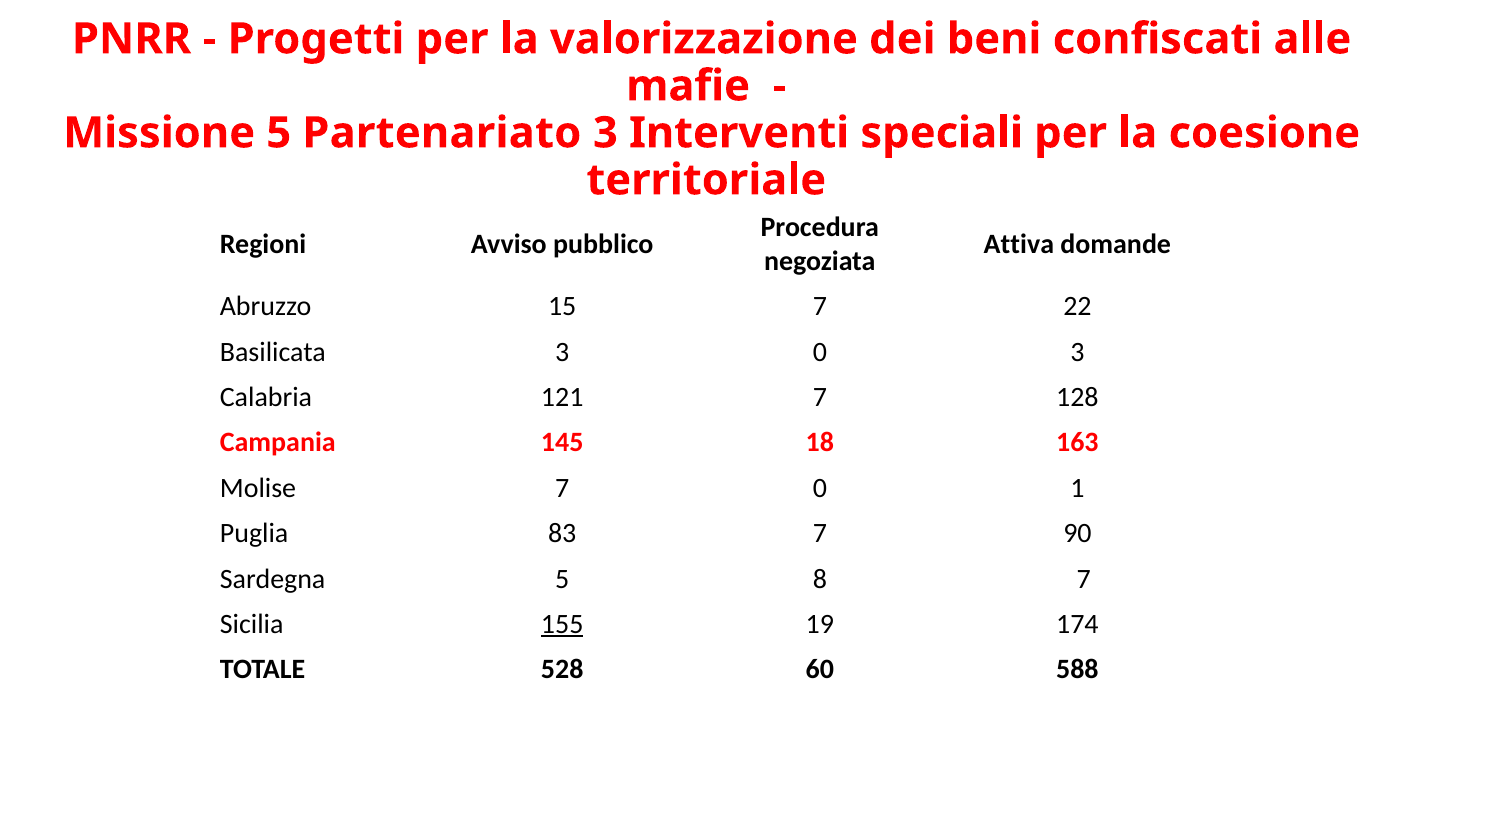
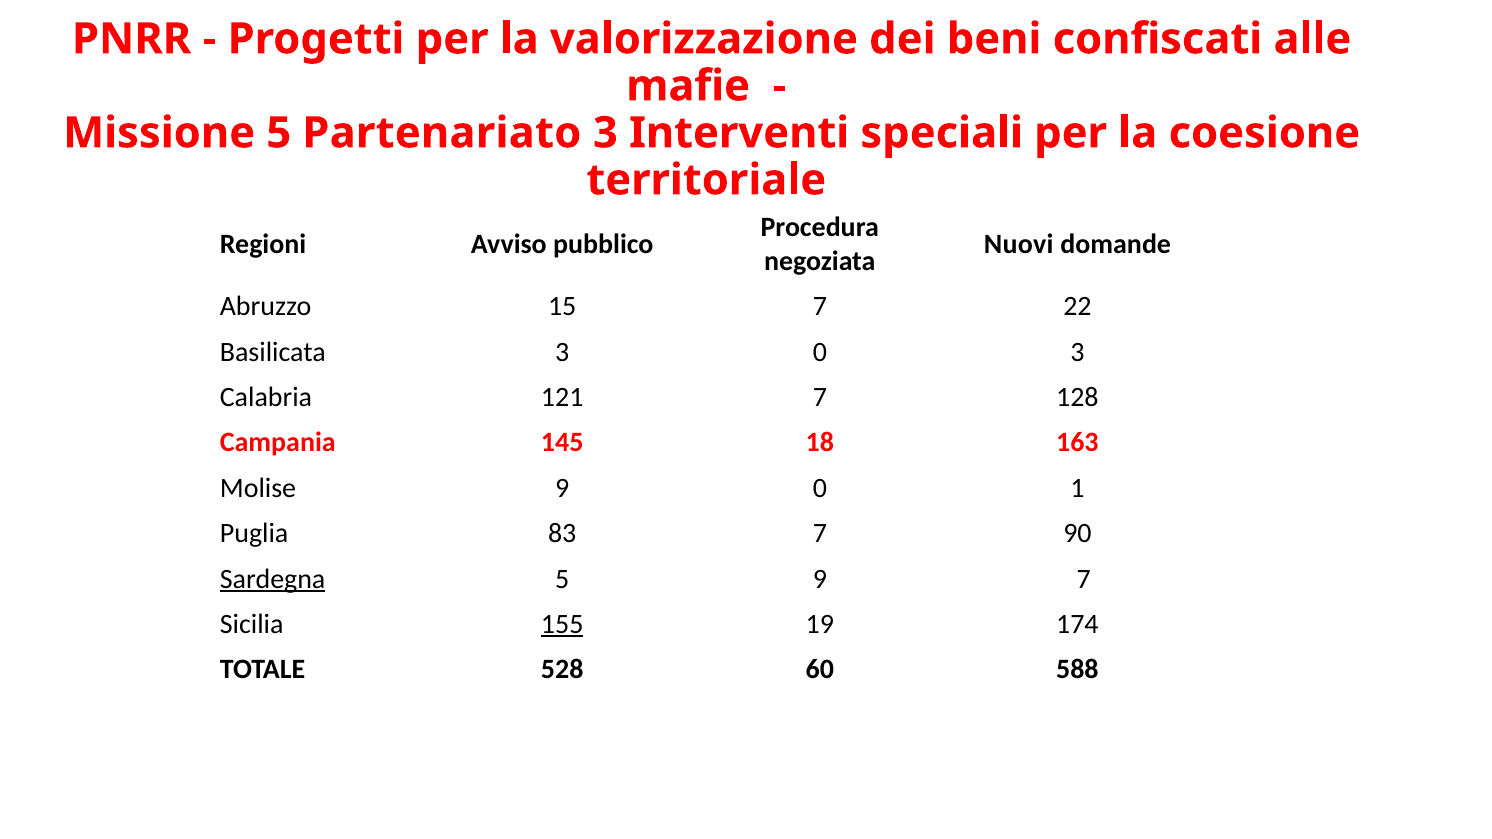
Attiva: Attiva -> Nuovi (1019, 244)
Molise 7: 7 -> 9 (562, 488)
Sardegna underline: none -> present (273, 579)
5 8: 8 -> 9 (820, 579)
